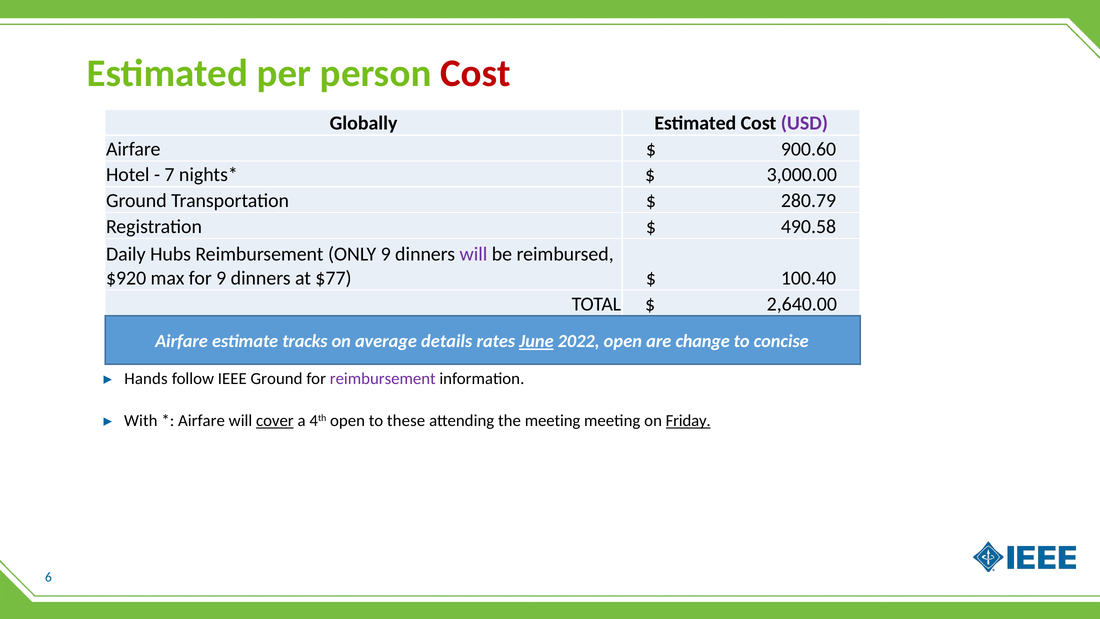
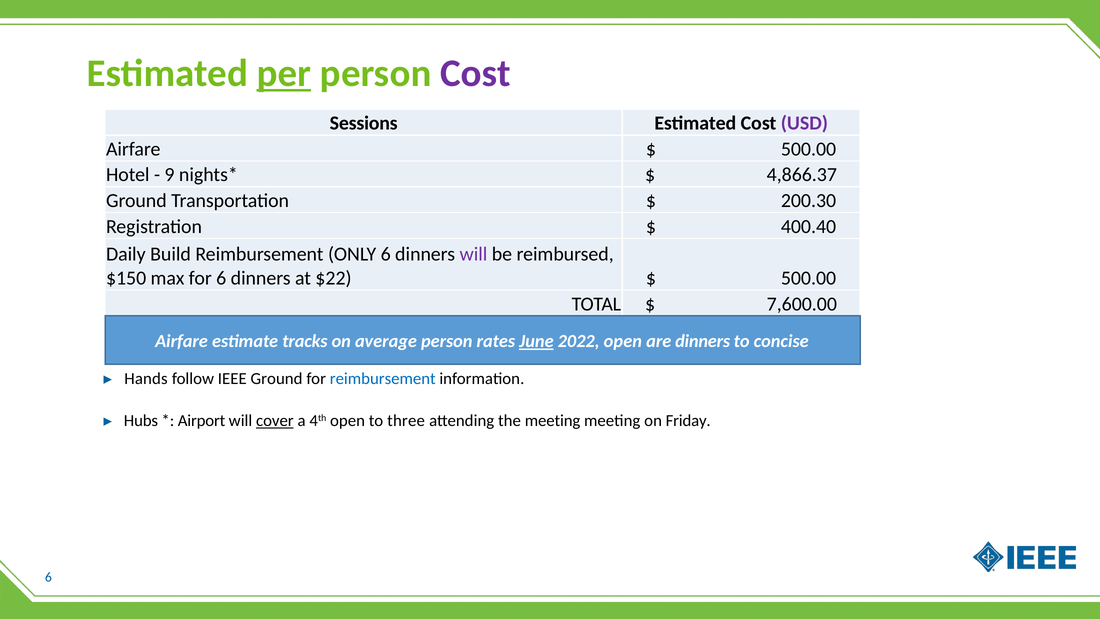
per underline: none -> present (284, 73)
Cost colour: red -> purple (475, 73)
Globally: Globally -> Sessions (364, 123)
900.60: 900.60 -> 500.00 (809, 149)
7: 7 -> 9 (170, 175)
3,000.00: 3,000.00 -> 4,866.37 (802, 175)
280.79: 280.79 -> 200.30 (809, 201)
490.58: 490.58 -> 400.40 (809, 226)
Hubs: Hubs -> Build (171, 254)
ONLY 9: 9 -> 6 (386, 254)
$920: $920 -> $150 (126, 278)
for 9: 9 -> 6 (221, 278)
$77: $77 -> $22 (333, 278)
100.40: 100.40 -> 500.00 (809, 278)
2,640.00: 2,640.00 -> 7,600.00 (802, 304)
average details: details -> person (447, 341)
are change: change -> dinners (703, 341)
reimbursement colour: purple -> blue (383, 379)
With: With -> Hubs (141, 421)
Airfare: Airfare -> Airport (202, 421)
these: these -> three (406, 421)
Friday underline: present -> none (688, 421)
